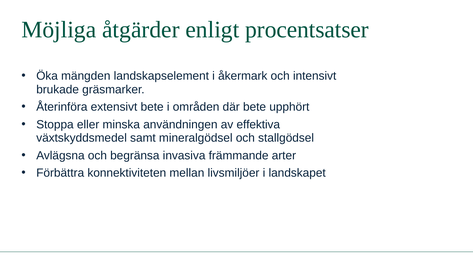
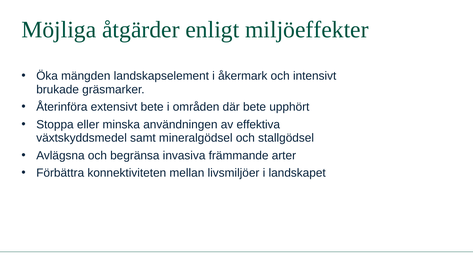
procentsatser: procentsatser -> miljöeffekter (307, 30)
